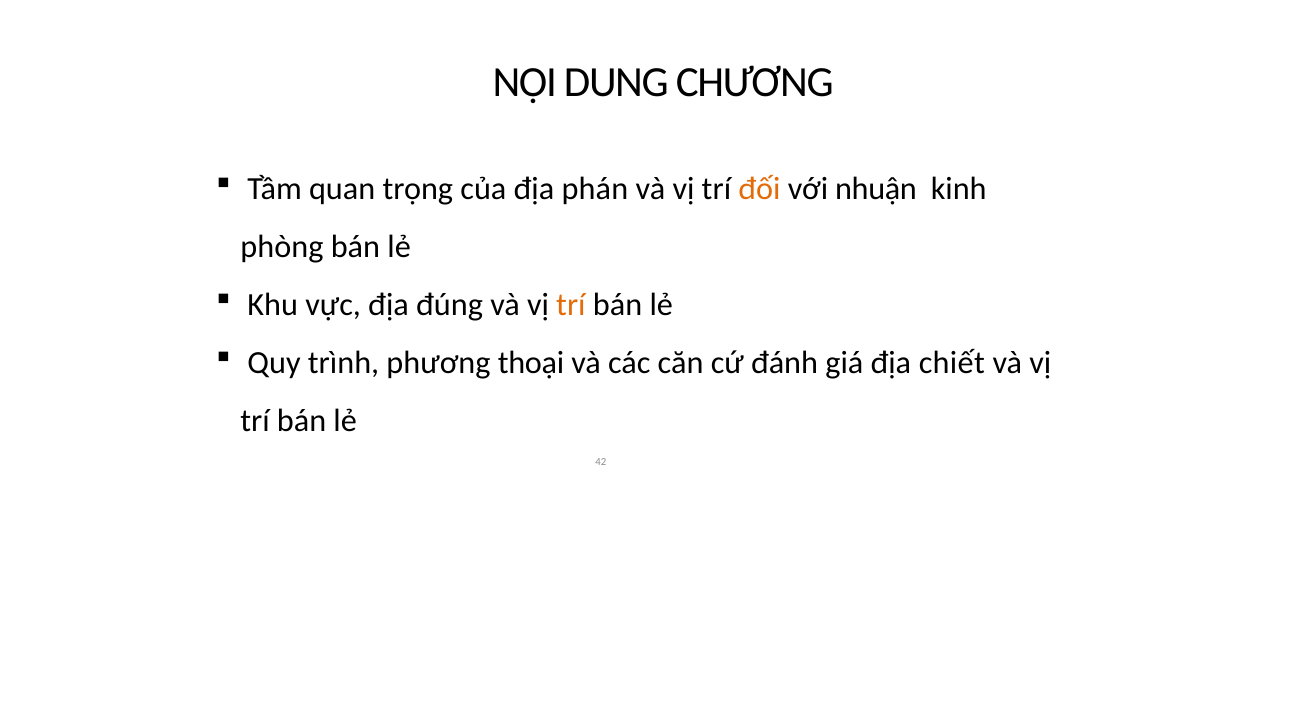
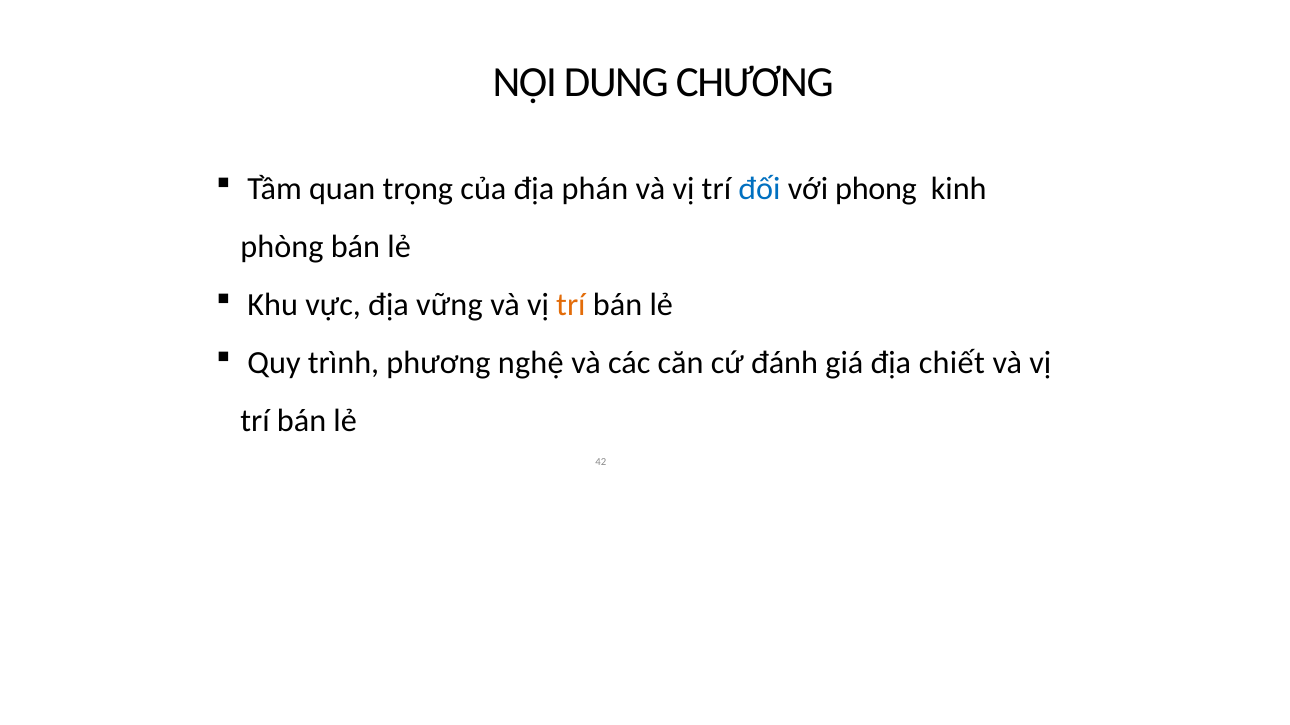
đối colour: orange -> blue (759, 189)
nhuận: nhuận -> phong (876, 189)
đúng: đúng -> vững (449, 305)
thoại: thoại -> nghệ (531, 363)
